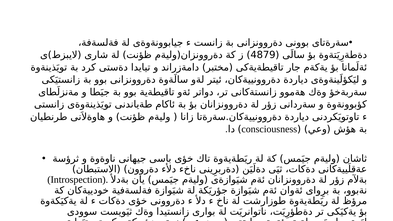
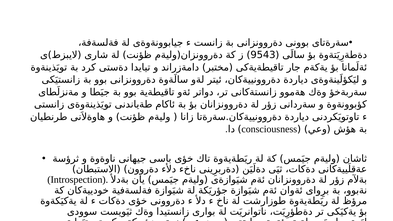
4879: 4879 -> 9543 (263, 55)
